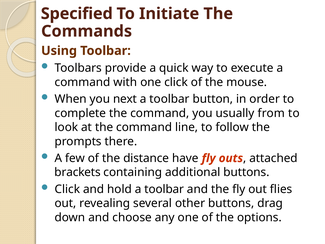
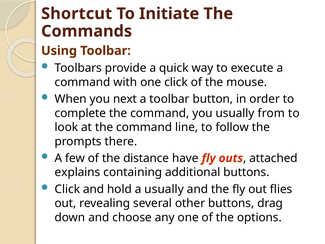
Specified: Specified -> Shortcut (77, 14)
brackets: brackets -> explains (78, 172)
hold a toolbar: toolbar -> usually (164, 189)
